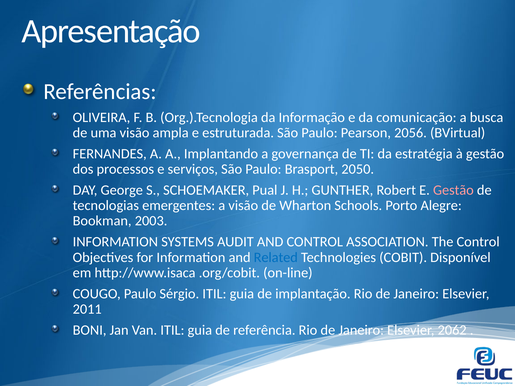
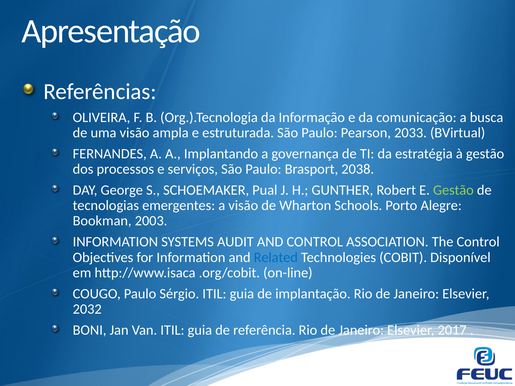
2056: 2056 -> 2033 (411, 133)
2050: 2050 -> 2038 (358, 169)
Gestão colour: pink -> light green (453, 190)
2011: 2011 -> 2032 (87, 309)
2062: 2062 -> 2017 (452, 330)
